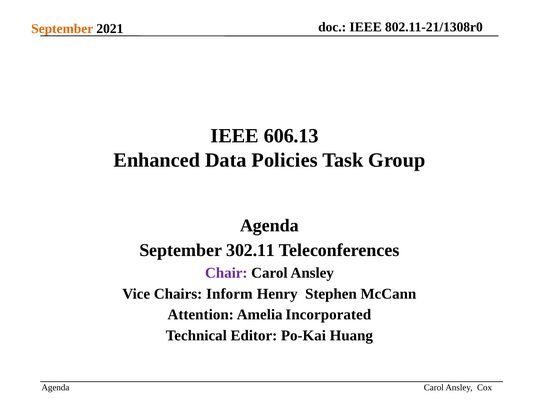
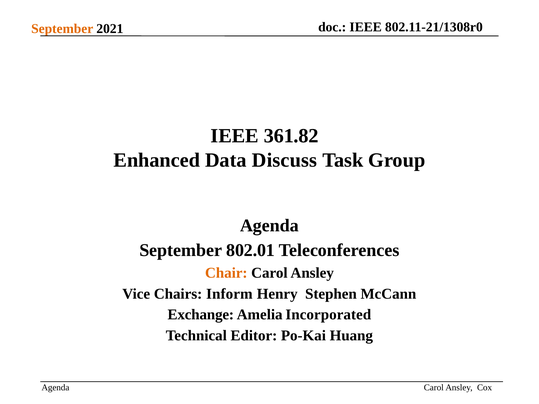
606.13: 606.13 -> 361.82 (291, 136)
Policies: Policies -> Discuss (285, 160)
302.11: 302.11 -> 802.01 (251, 250)
Chair colour: purple -> orange (226, 273)
Attention: Attention -> Exchange (201, 315)
